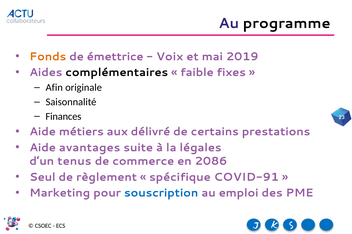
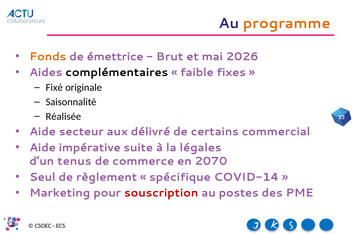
programme colour: black -> orange (287, 23)
Voix: Voix -> Brut (170, 57)
2019: 2019 -> 2026 (242, 57)
Afin: Afin -> Fixé (54, 88)
Finances: Finances -> Réalisée (63, 117)
métiers: métiers -> secteur (81, 132)
prestations: prestations -> commercial (276, 132)
avantages: avantages -> impérative (90, 148)
2086: 2086 -> 2070 (211, 162)
COVID-91: COVID-91 -> COVID-14 (246, 178)
souscription colour: blue -> red (161, 194)
emploi: emploi -> postes (239, 194)
